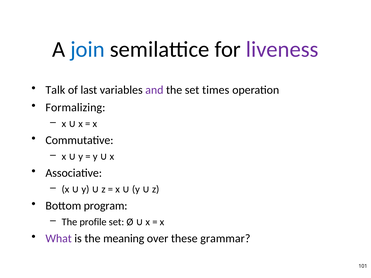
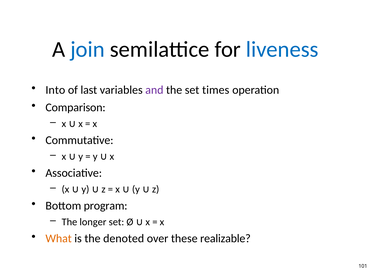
liveness colour: purple -> blue (282, 49)
Talk: Talk -> Into (55, 90)
Formalizing: Formalizing -> Comparison (76, 108)
profile: profile -> longer (93, 222)
What colour: purple -> orange (59, 239)
meaning: meaning -> denoted (124, 239)
grammar: grammar -> realizable (225, 239)
